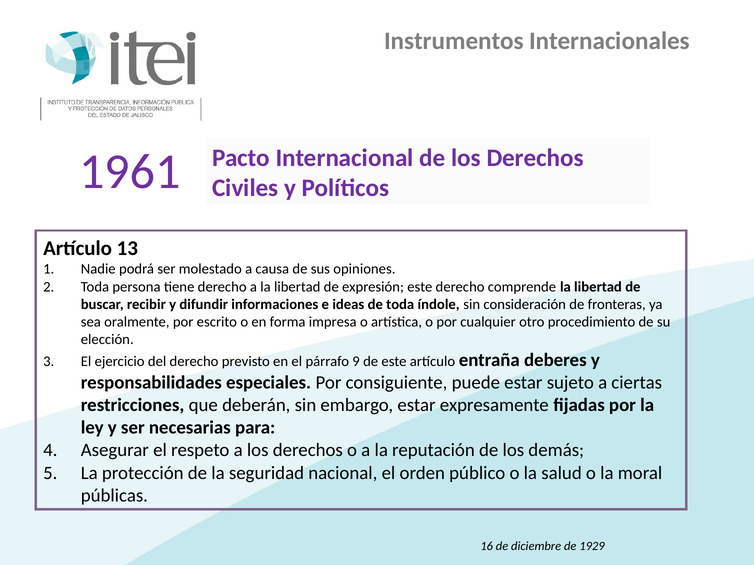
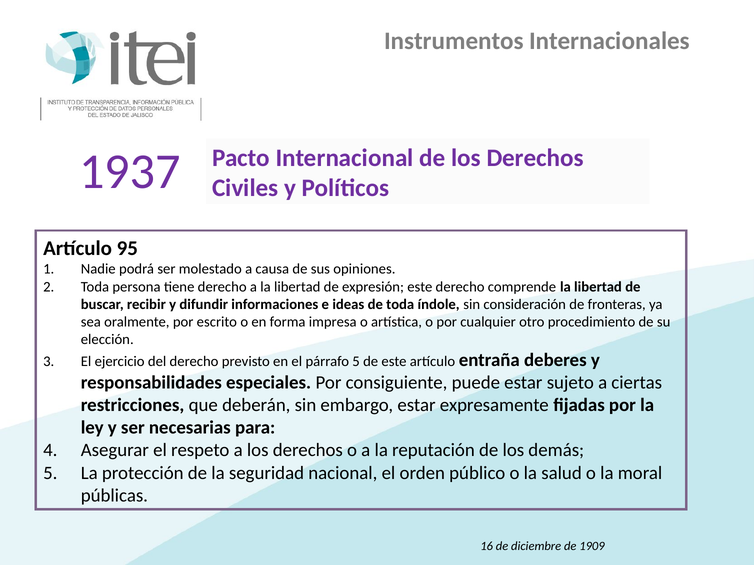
1961: 1961 -> 1937 (130, 172)
13: 13 -> 95 (127, 248)
párrafo 9: 9 -> 5 (356, 362)
1929: 1929 -> 1909 (592, 547)
